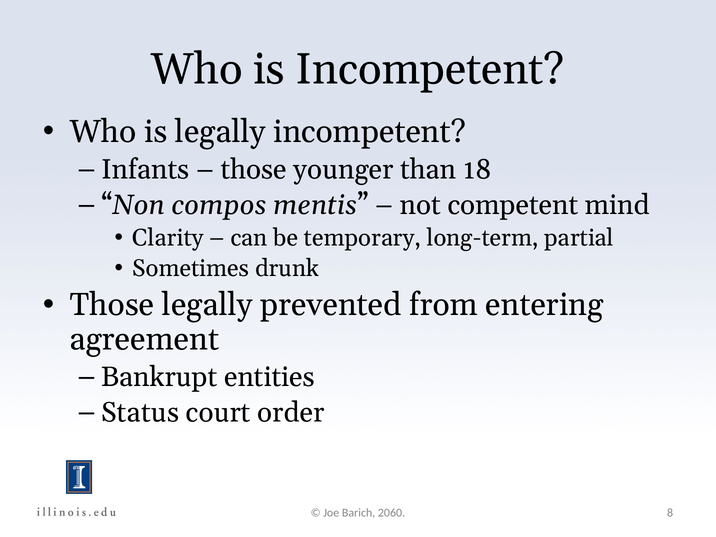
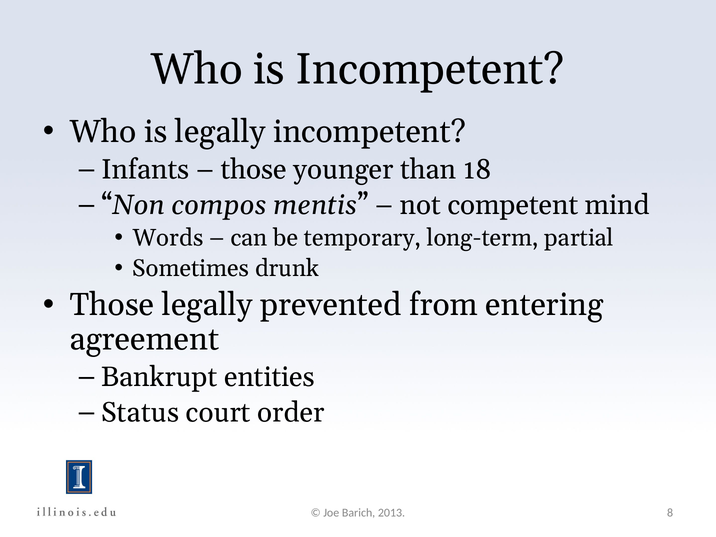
Clarity: Clarity -> Words (168, 238)
2060: 2060 -> 2013 (392, 513)
